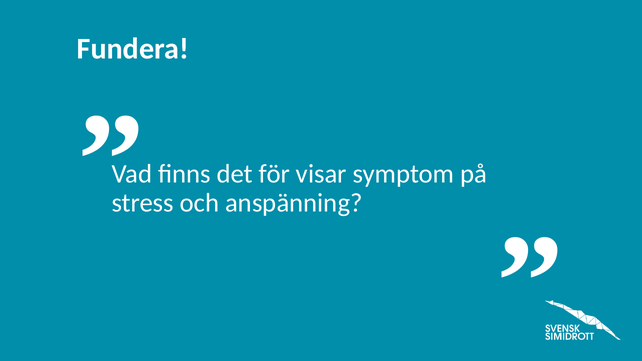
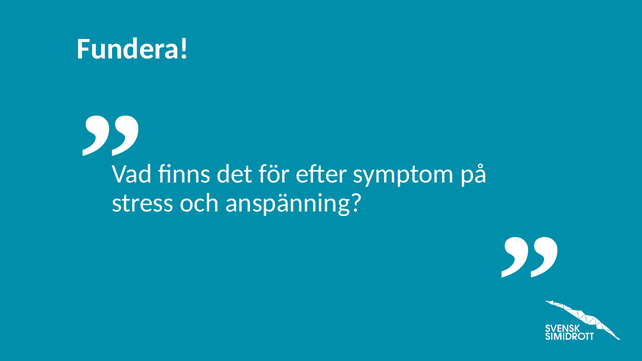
visar: visar -> efter (322, 174)
